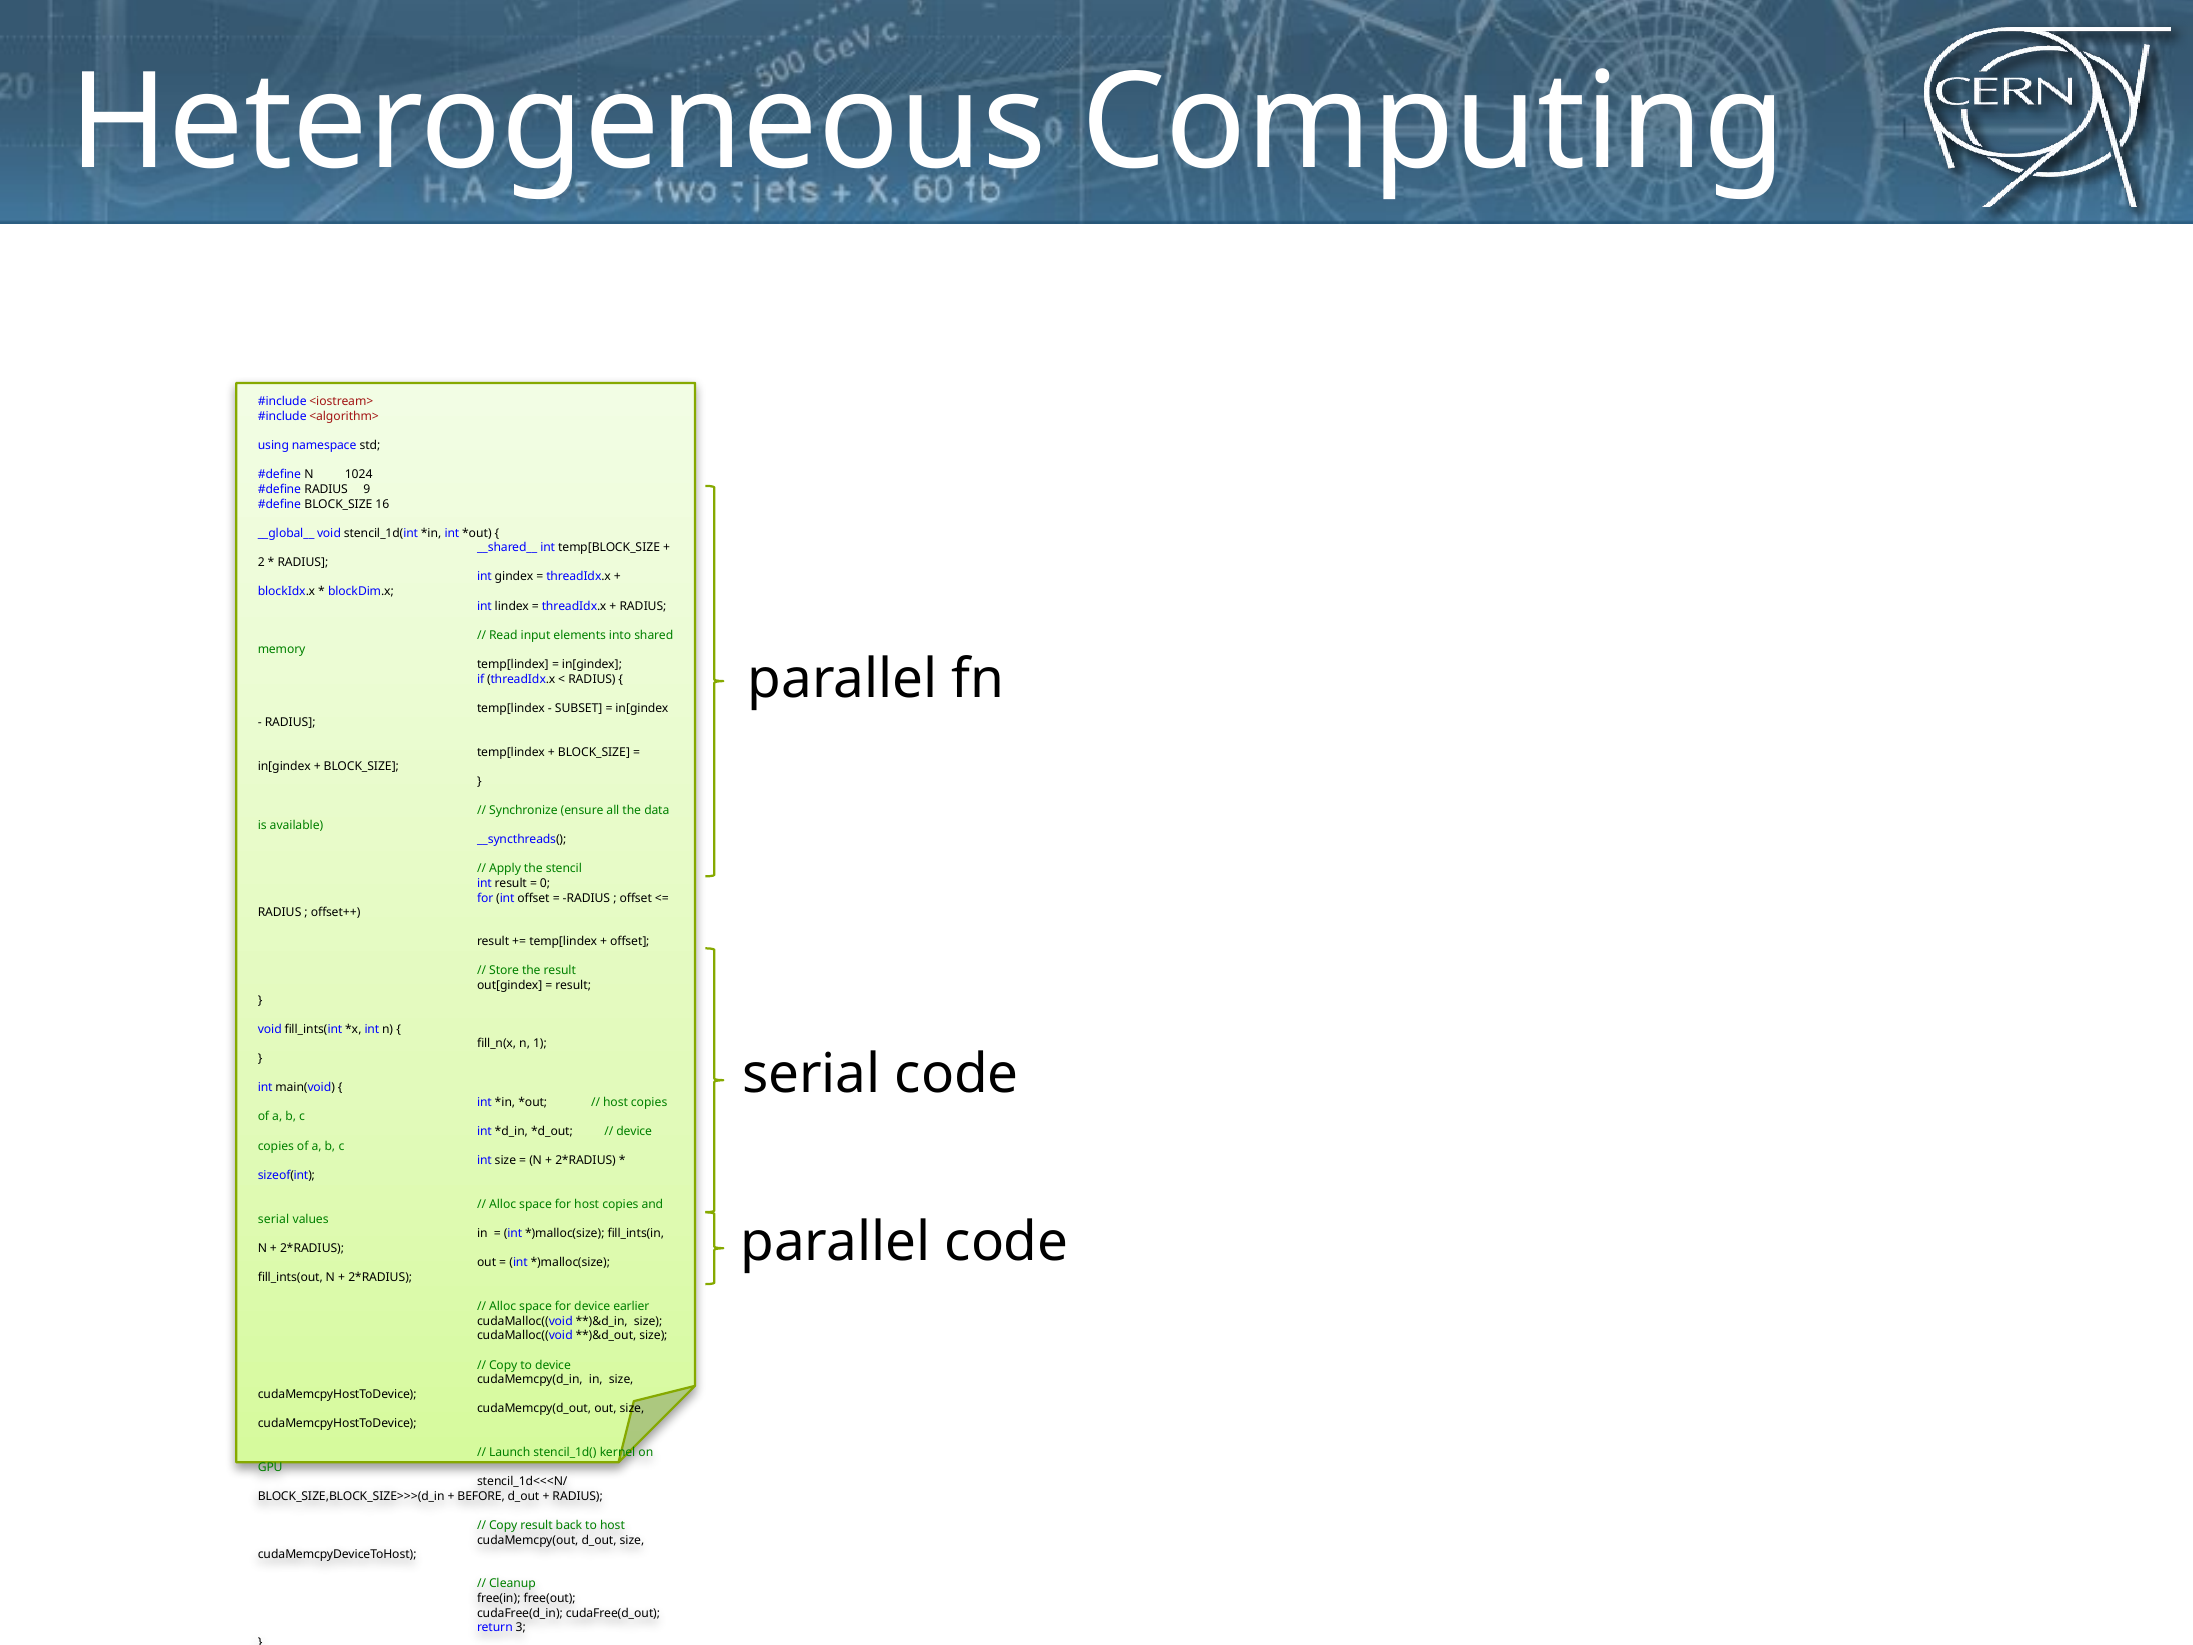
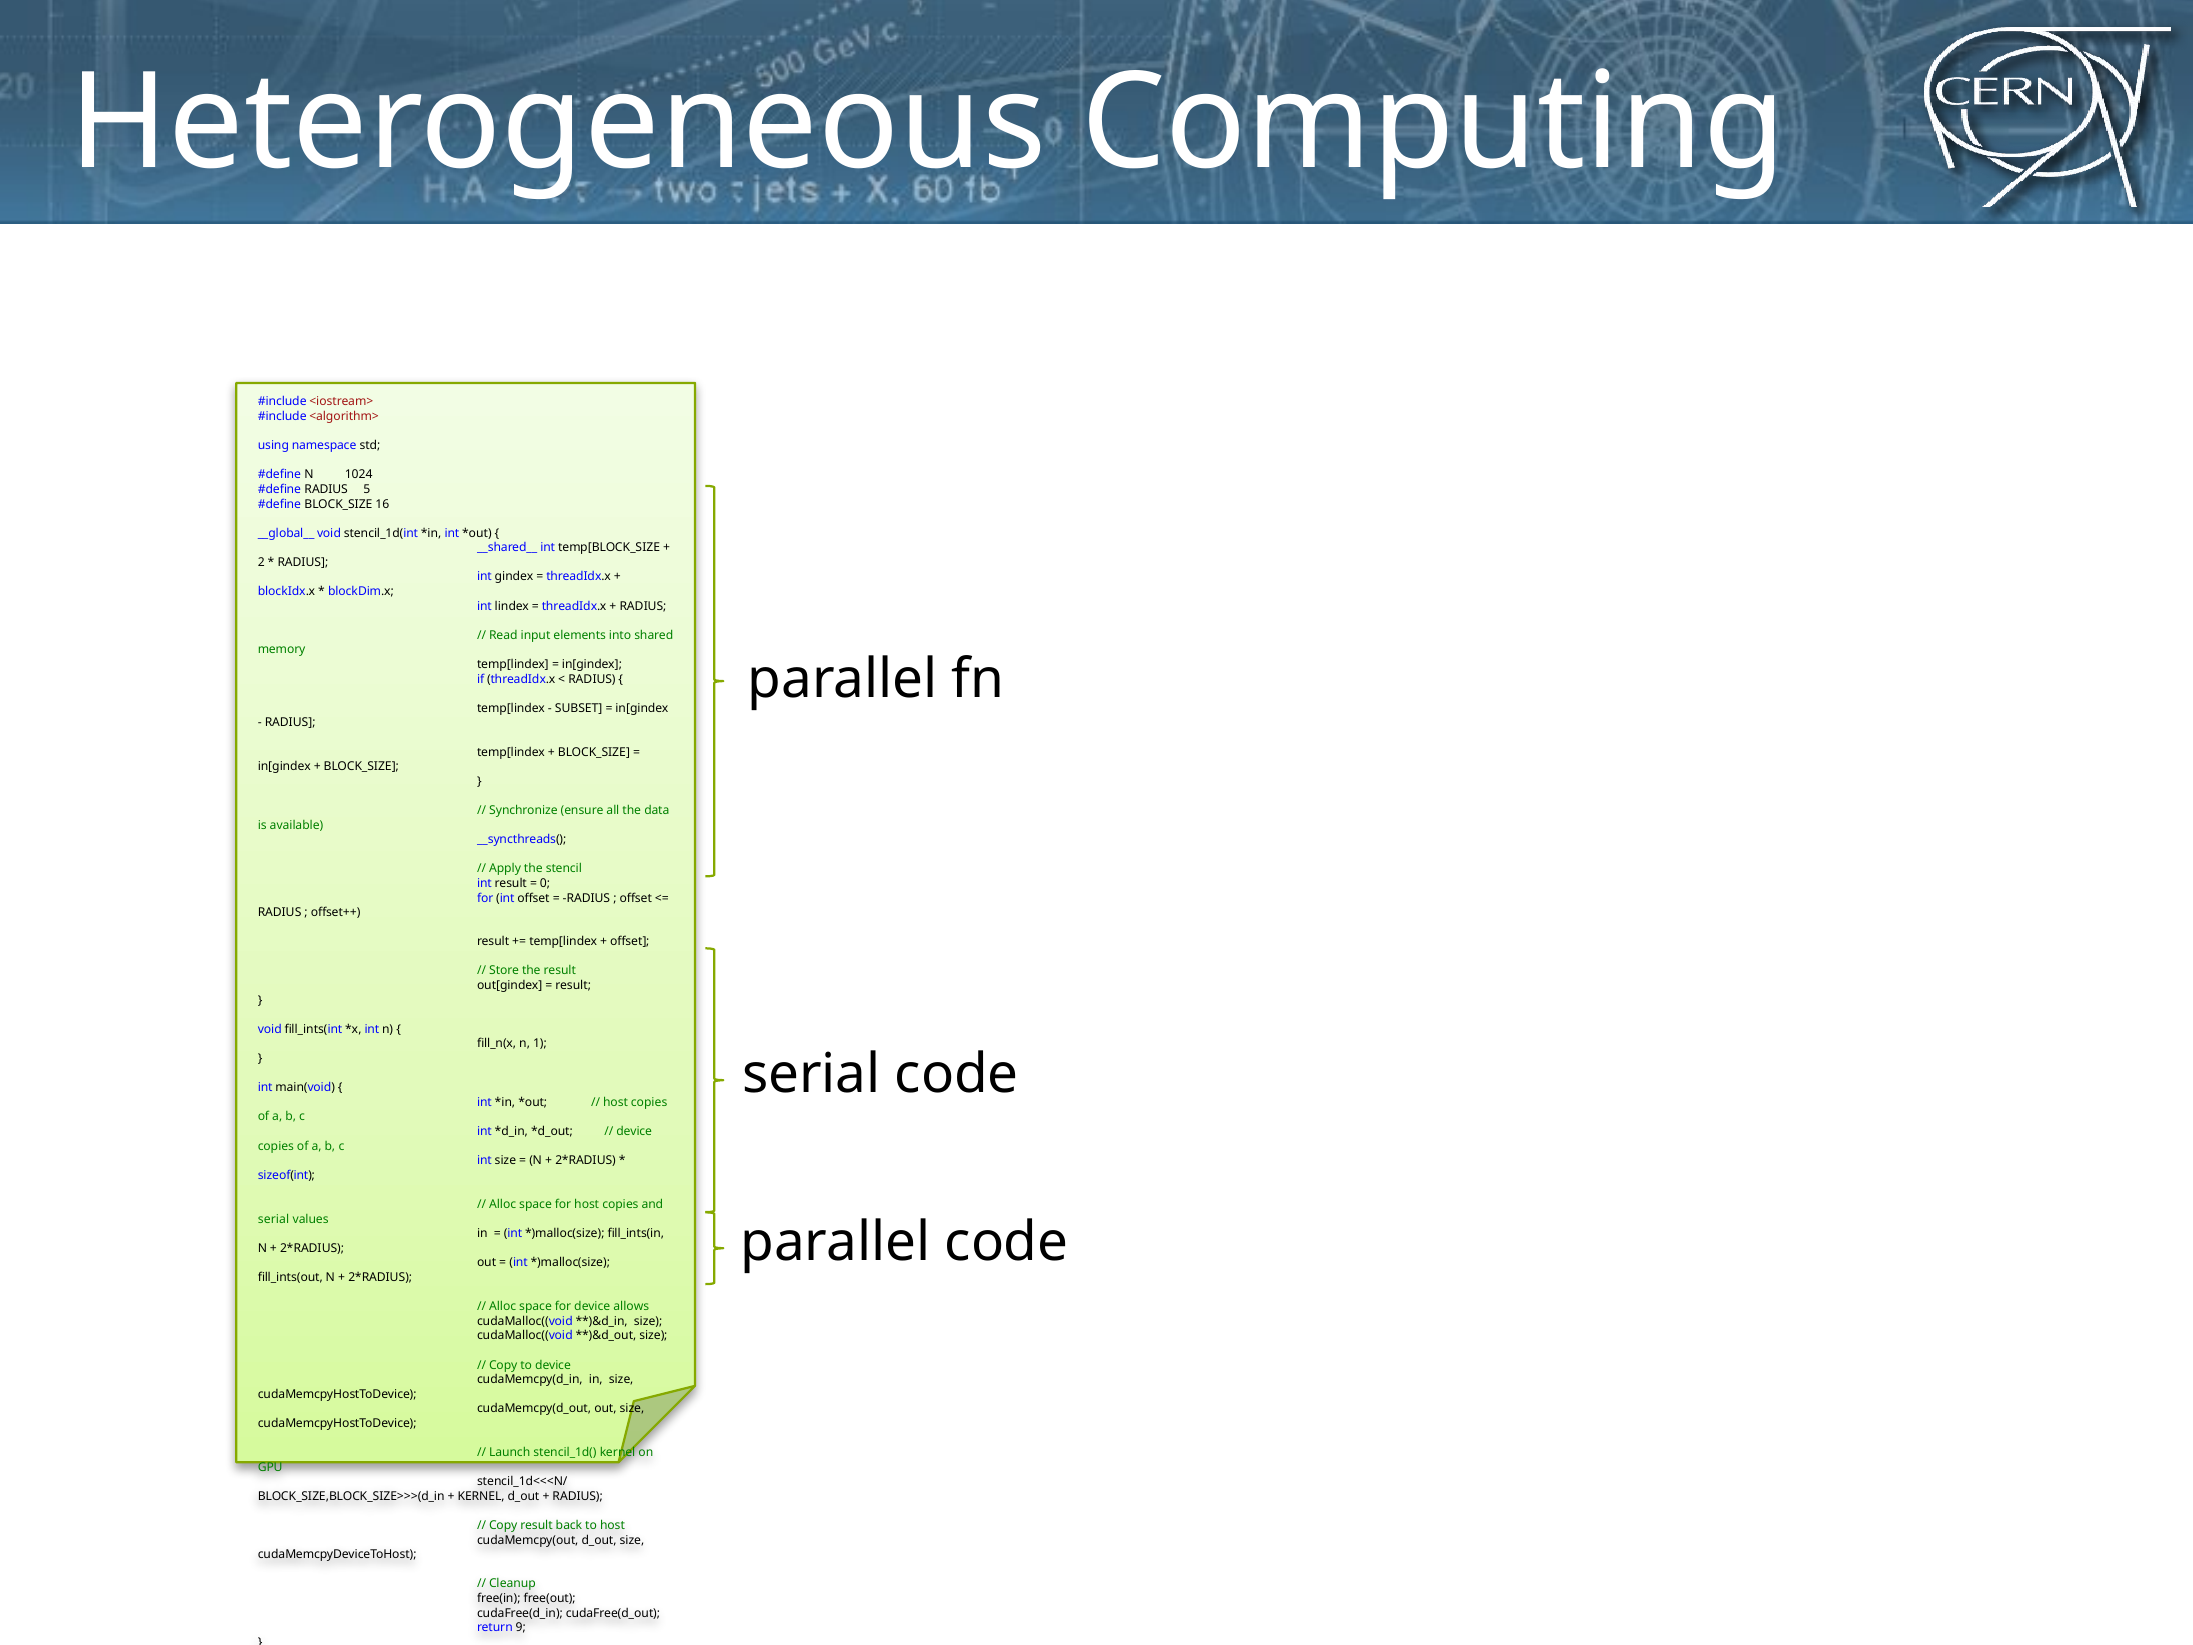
9: 9 -> 5 (367, 489)
earlier: earlier -> allows (631, 1306)
BEFORE: BEFORE -> KERNEL (481, 1496)
3: 3 -> 9 (521, 1627)
